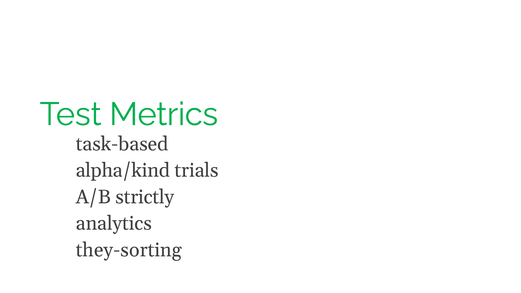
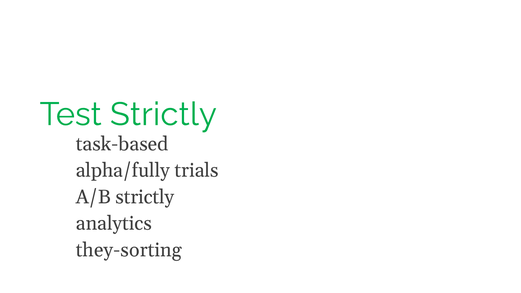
Test Metrics: Metrics -> Strictly (163, 114)
alpha/kind: alpha/kind -> alpha/fully (123, 170)
